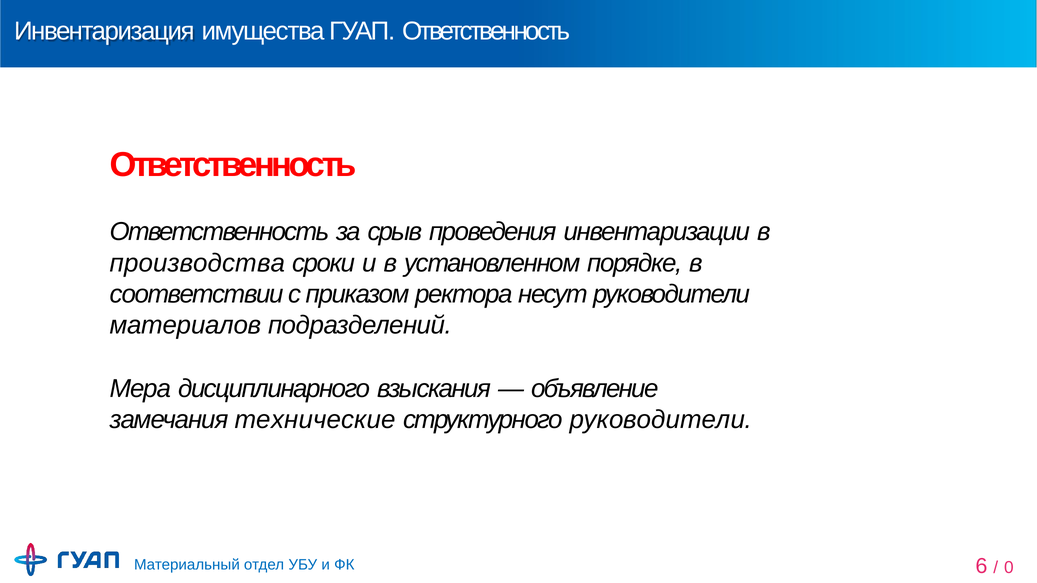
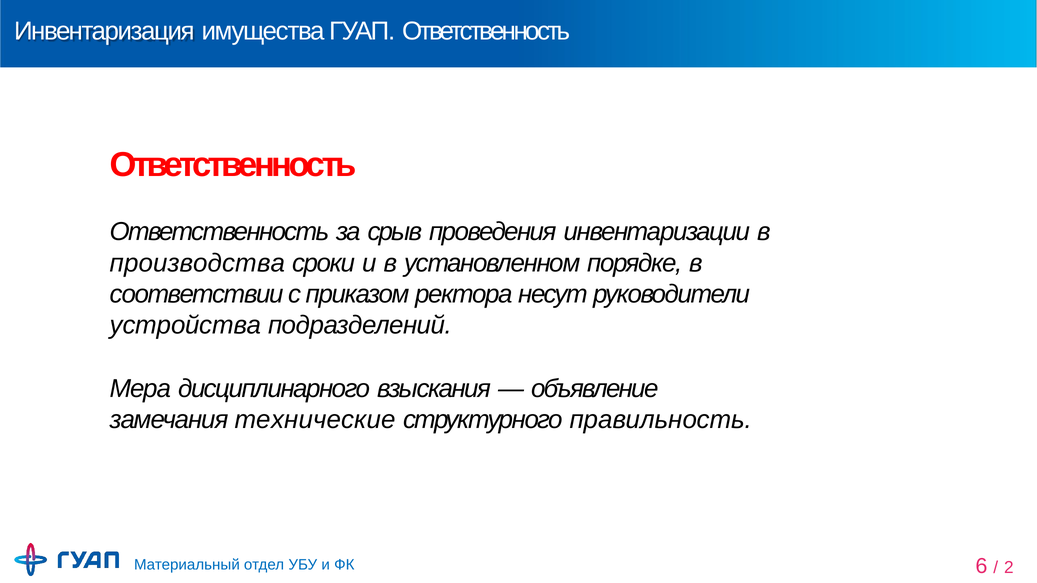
материалов: материалов -> устройства (186, 325)
структурного руководители: руководители -> правильность (661, 420)
0: 0 -> 2 (1009, 568)
